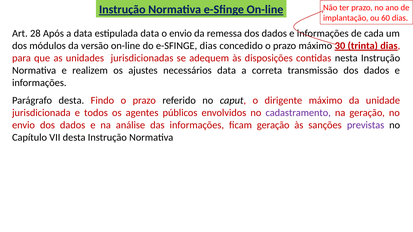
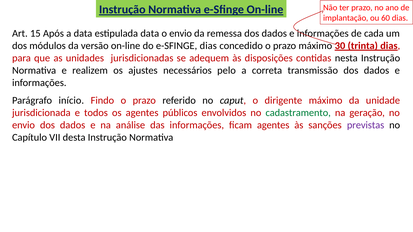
28: 28 -> 15 (35, 33)
necessários data: data -> pelo (227, 71)
Parágrafo desta: desta -> início (71, 101)
cadastramento colour: purple -> green (298, 113)
ficam geração: geração -> agentes (273, 125)
